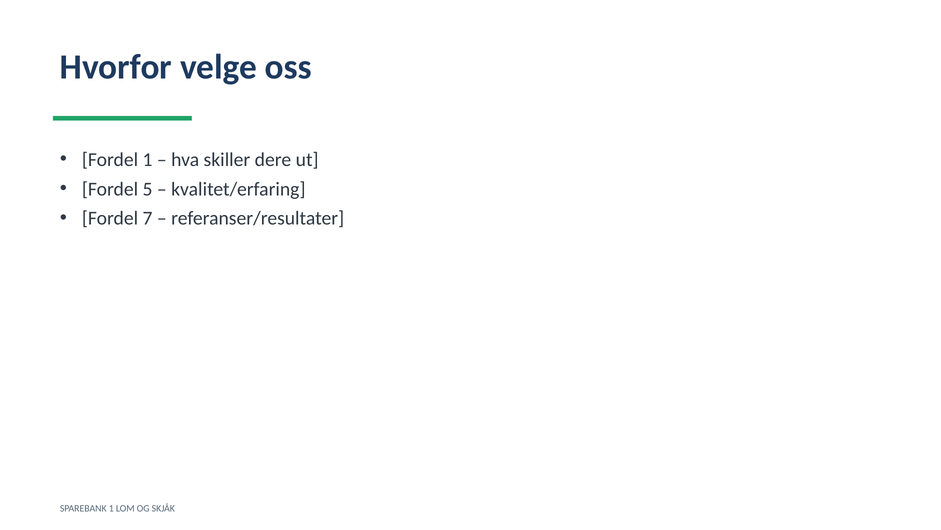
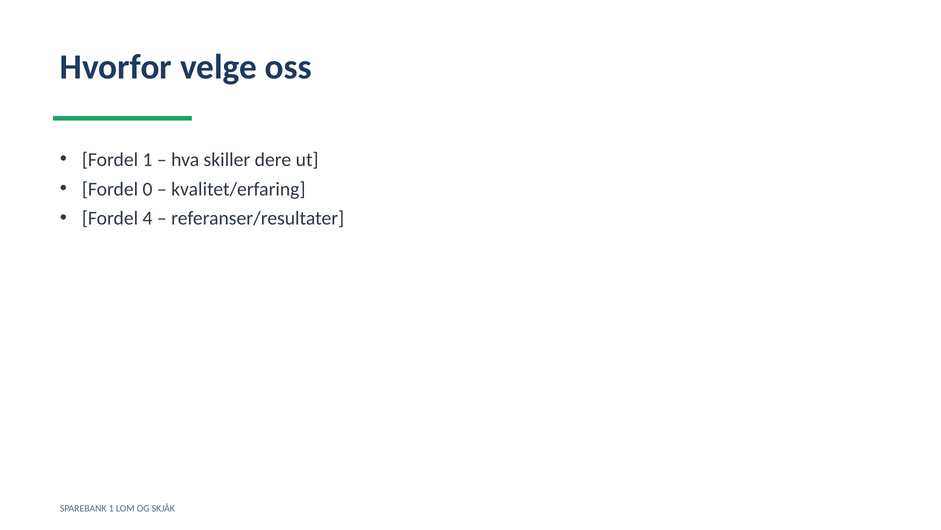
5: 5 -> 0 (148, 189)
7: 7 -> 4 (148, 218)
